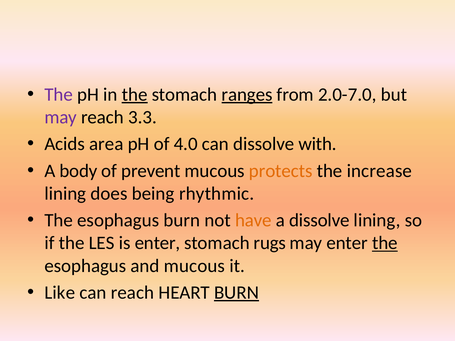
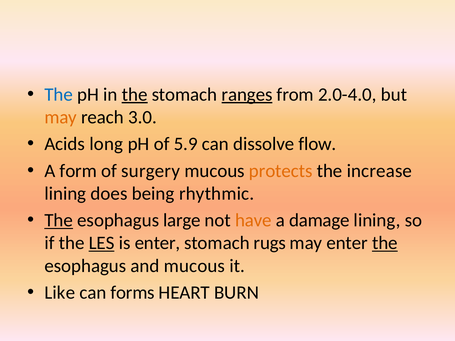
The colour: purple -> blue (59, 95)
2.0-7.0: 2.0-7.0 -> 2.0-4.0 (347, 95)
may colour: purple -> orange (61, 117)
3.3: 3.3 -> 3.0 (142, 117)
area: area -> long (106, 144)
4.0: 4.0 -> 5.9 (186, 144)
with: with -> flow (317, 144)
body: body -> form (78, 171)
prevent: prevent -> surgery (151, 171)
The underline: none -> present (59, 220)
esophagus burn: burn -> large (182, 220)
a dissolve: dissolve -> damage (319, 220)
LES underline: none -> present (102, 243)
can reach: reach -> forms (133, 293)
BURN underline: present -> none (237, 293)
